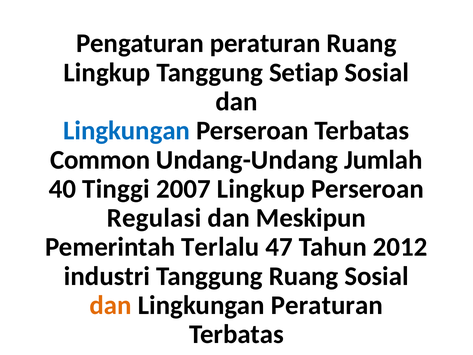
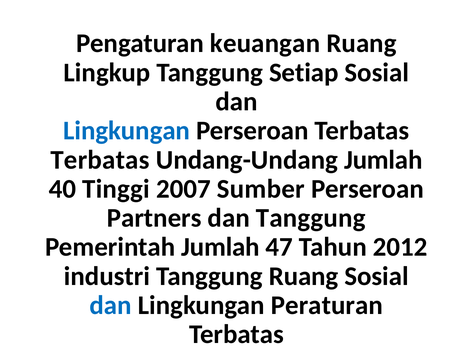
Pengaturan peraturan: peraturan -> keuangan (265, 43)
Common: Common -> Terbatas (100, 160)
2007 Lingkup: Lingkup -> Sumber (261, 189)
Regulasi: Regulasi -> Partners (154, 218)
dan Meskipun: Meskipun -> Tanggung (311, 218)
Pemerintah Terlalu: Terlalu -> Jumlah (220, 247)
dan colour: orange -> blue (111, 305)
